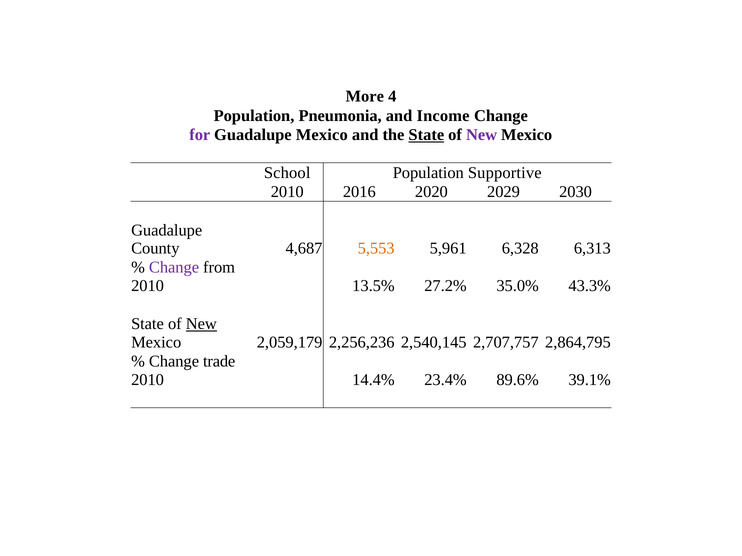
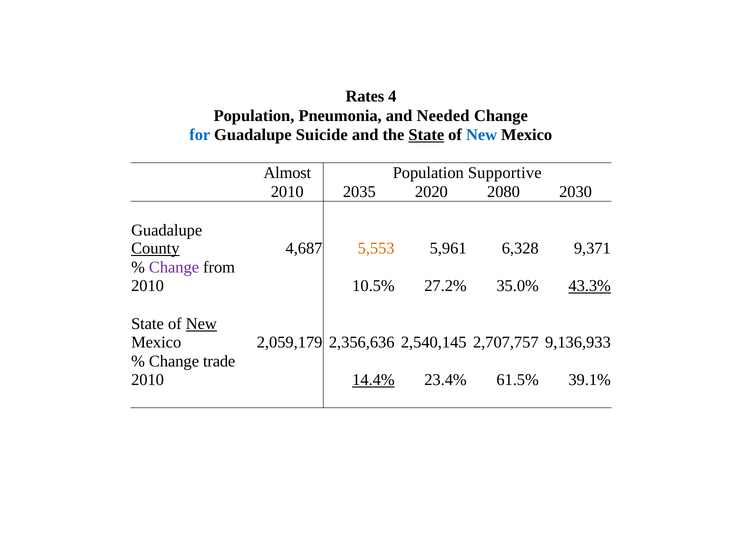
More: More -> Rates (365, 97)
Income: Income -> Needed (443, 116)
for colour: purple -> blue (200, 135)
Guadalupe Mexico: Mexico -> Suicide (322, 135)
New colour: purple -> blue (482, 135)
School: School -> Almost (287, 173)
2016: 2016 -> 2035 (359, 192)
2029: 2029 -> 2080 (503, 192)
County underline: none -> present (155, 249)
6,313: 6,313 -> 9,371 (592, 249)
13.5%: 13.5% -> 10.5% (373, 286)
43.3% underline: none -> present (590, 286)
2,256,236: 2,256,236 -> 2,356,636 (362, 343)
2,864,795: 2,864,795 -> 9,136,933 (578, 343)
14.4% underline: none -> present (373, 380)
89.6%: 89.6% -> 61.5% (518, 380)
